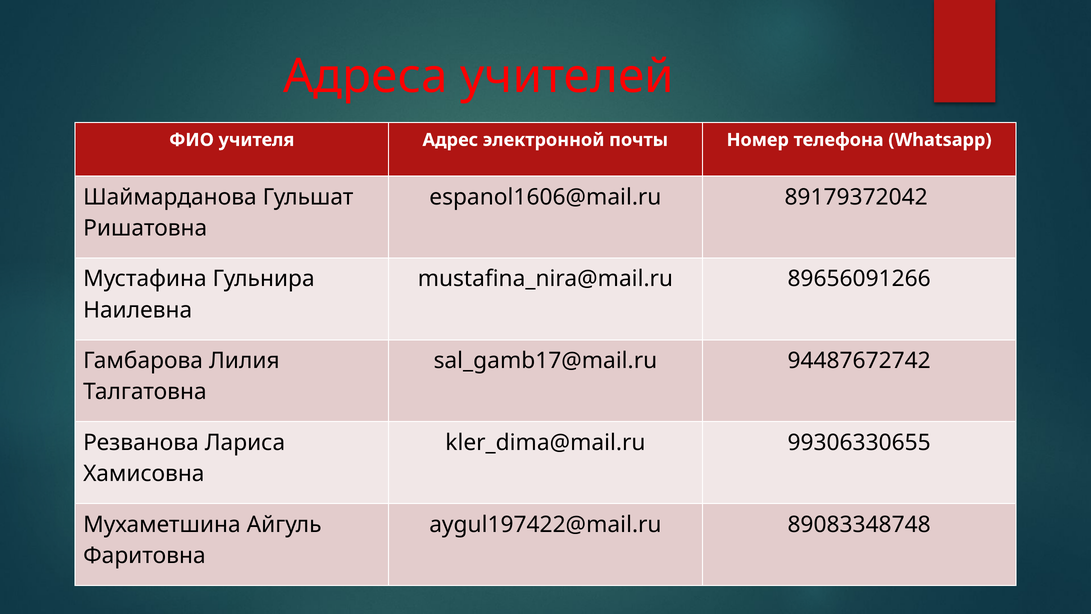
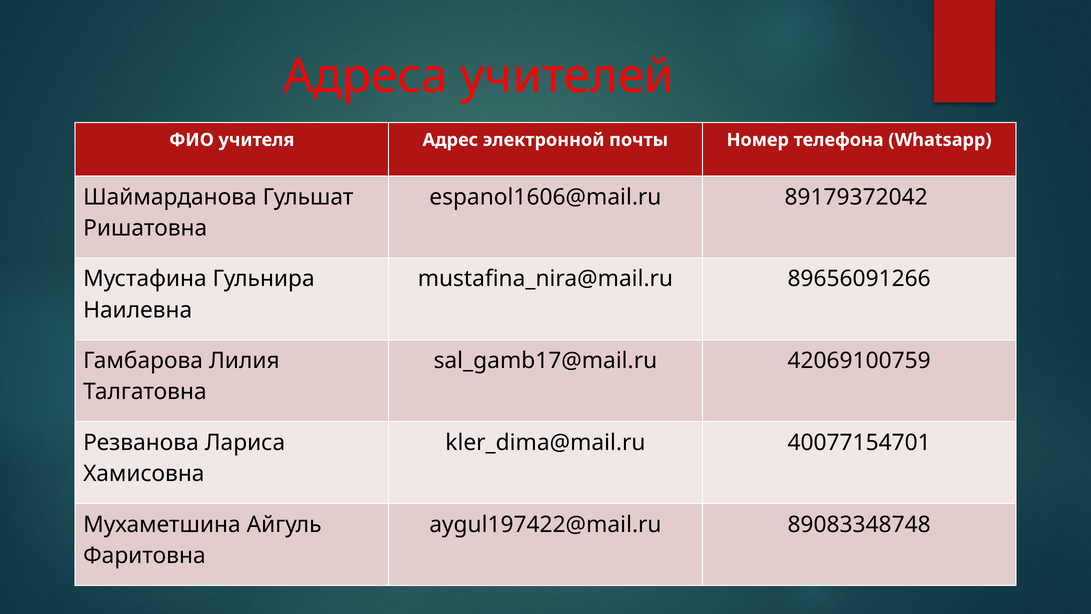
94487672742: 94487672742 -> 42069100759 (859, 361)
99306330655: 99306330655 -> 40077154701 (859, 442)
